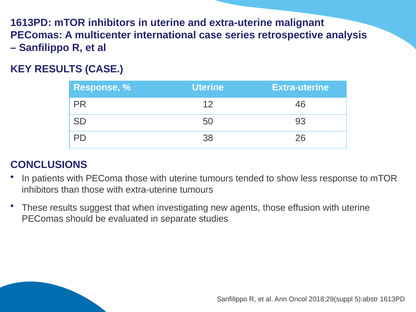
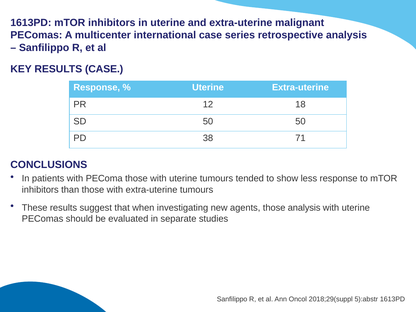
46: 46 -> 18 (300, 104)
50 93: 93 -> 50 (300, 121)
26: 26 -> 71 (300, 138)
those effusion: effusion -> analysis (304, 208)
